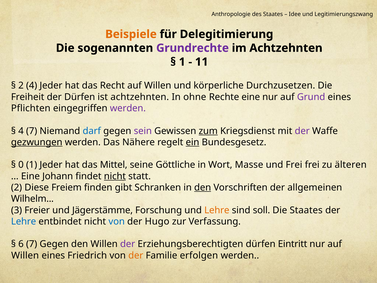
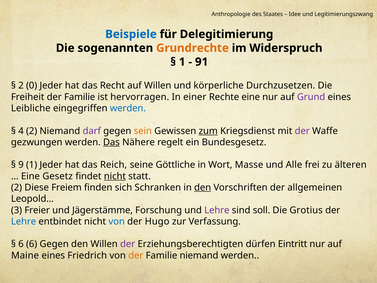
Beispiele colour: orange -> blue (131, 34)
Grundrechte colour: purple -> orange (193, 48)
im Achtzehnten: Achtzehnten -> Widerspruch (286, 48)
11: 11 -> 91 (202, 62)
2 4: 4 -> 0 (32, 86)
Freiheit der Dürfen: Dürfen -> Familie (80, 97)
ist achtzehnten: achtzehnten -> hervorragen (140, 97)
ohne: ohne -> einer (195, 97)
Pflichten: Pflichten -> Leibliche (31, 108)
werden colour: purple -> blue (128, 108)
4 7: 7 -> 2 (32, 131)
darf colour: blue -> purple (92, 131)
sein colour: purple -> orange (143, 131)
gezwungen underline: present -> none (37, 142)
Das underline: none -> present (111, 142)
ein underline: present -> none (192, 142)
0: 0 -> 9 (21, 165)
Mittel: Mittel -> Reich (114, 165)
und Frei: Frei -> Alle (294, 165)
Johann: Johann -> Gesetz (58, 176)
gibt: gibt -> sich (123, 187)
Wilhelm: Wilhelm -> Leopold (32, 199)
Lehre colour: orange -> purple (217, 210)
Die Staates: Staates -> Grotius (306, 210)
6 7: 7 -> 6 (32, 244)
Willen: Willen -> Maine (25, 255)
Familie erfolgen: erfolgen -> niemand (199, 255)
